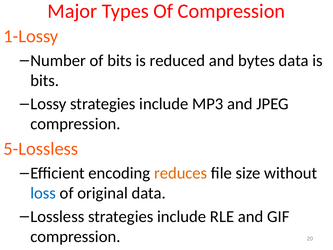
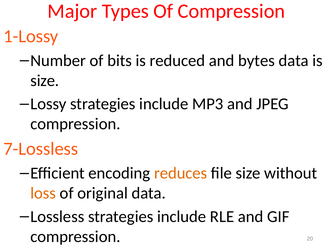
bits: bits -> size (45, 81)
5-Lossless: 5-Lossless -> 7-Lossless (41, 149)
loss colour: blue -> orange (43, 193)
